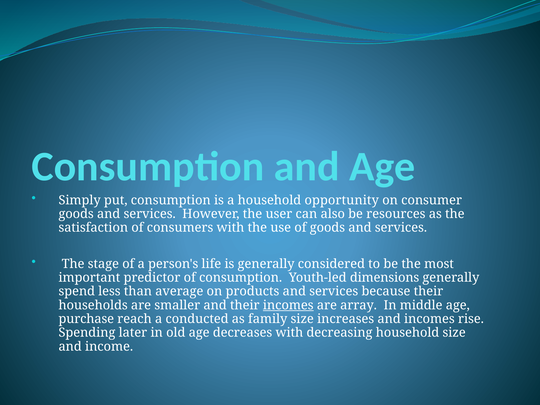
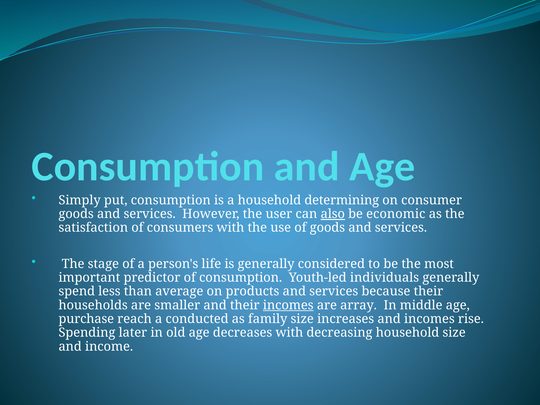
opportunity: opportunity -> determining (342, 200)
also underline: none -> present (333, 214)
resources: resources -> economic (396, 214)
dimensions: dimensions -> individuals (385, 278)
